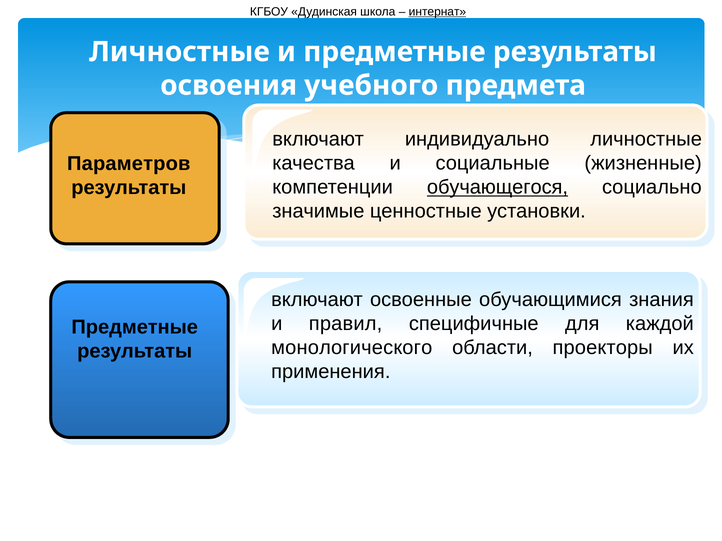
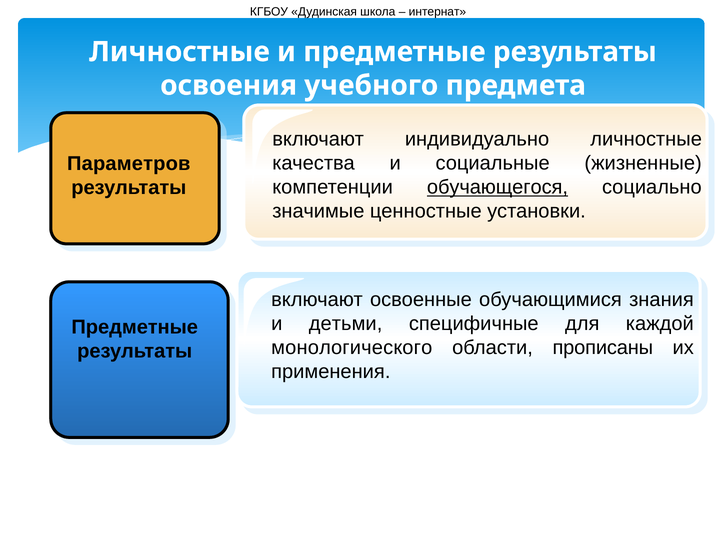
интернат underline: present -> none (437, 12)
правил: правил -> детьми (346, 324)
проекторы: проекторы -> прописаны (603, 348)
